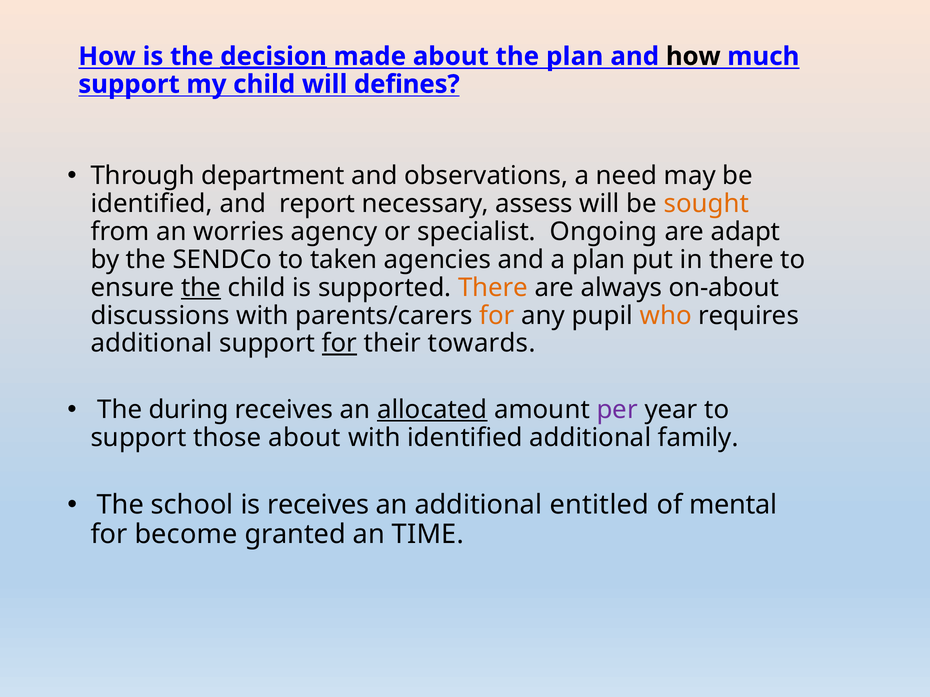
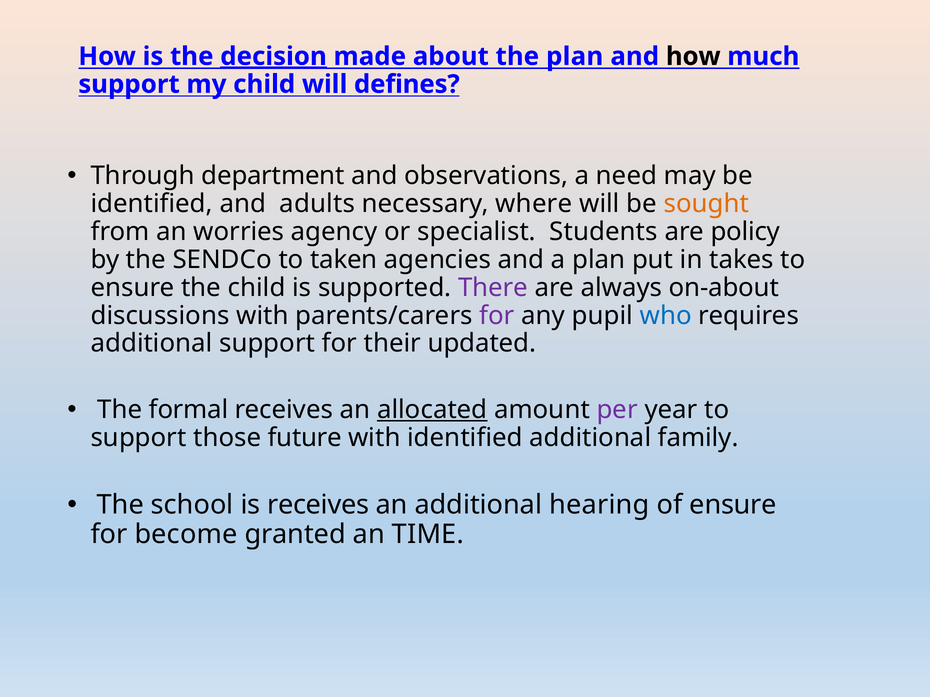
report: report -> adults (317, 204)
assess: assess -> where (534, 204)
Ongoing: Ongoing -> Students (604, 232)
adapt: adapt -> policy (745, 232)
in there: there -> takes (741, 260)
the underline: present -> none (201, 288)
There colour: orange -> purple (493, 288)
for colour: orange -> purple (497, 316)
who colour: orange -> blue (666, 316)
for underline: present -> none (339, 344)
towards: towards -> updated (482, 344)
during: during -> formal (189, 410)
those about: about -> future (305, 438)
entitled: entitled -> hearing (599, 505)
of mental: mental -> ensure (733, 505)
